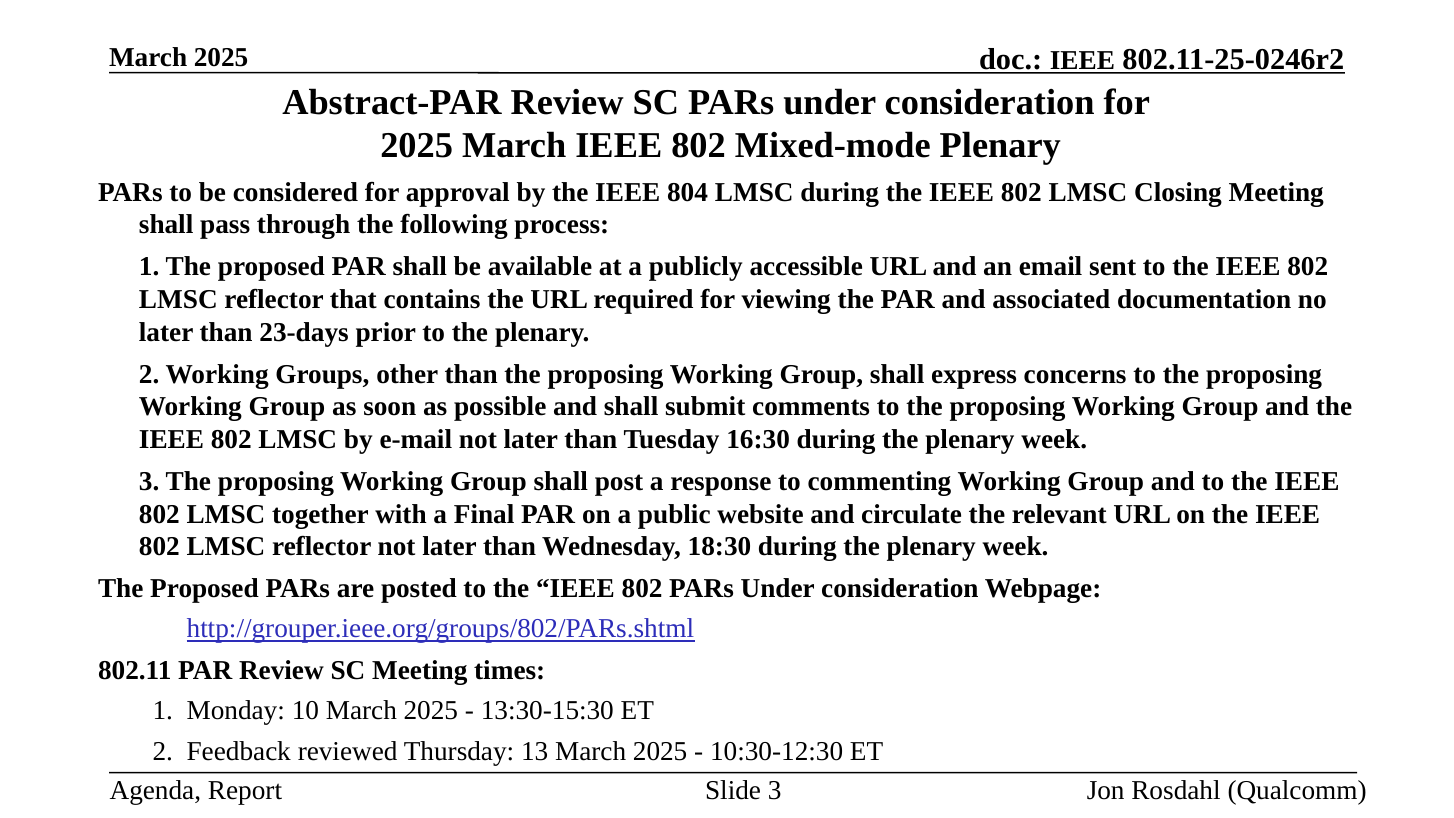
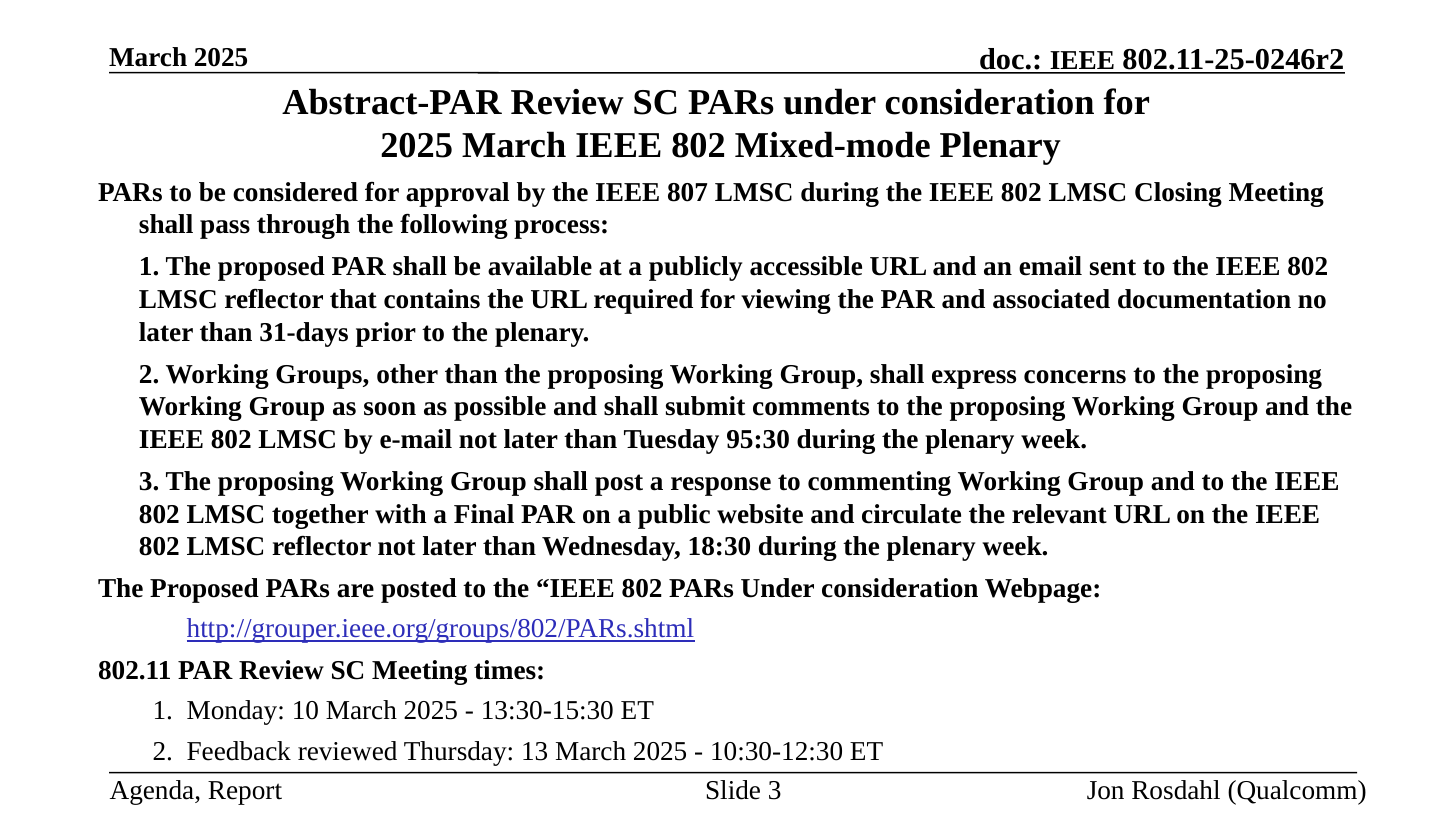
804: 804 -> 807 (688, 192)
23-days: 23-days -> 31-days (304, 332)
16:30: 16:30 -> 95:30 (758, 439)
